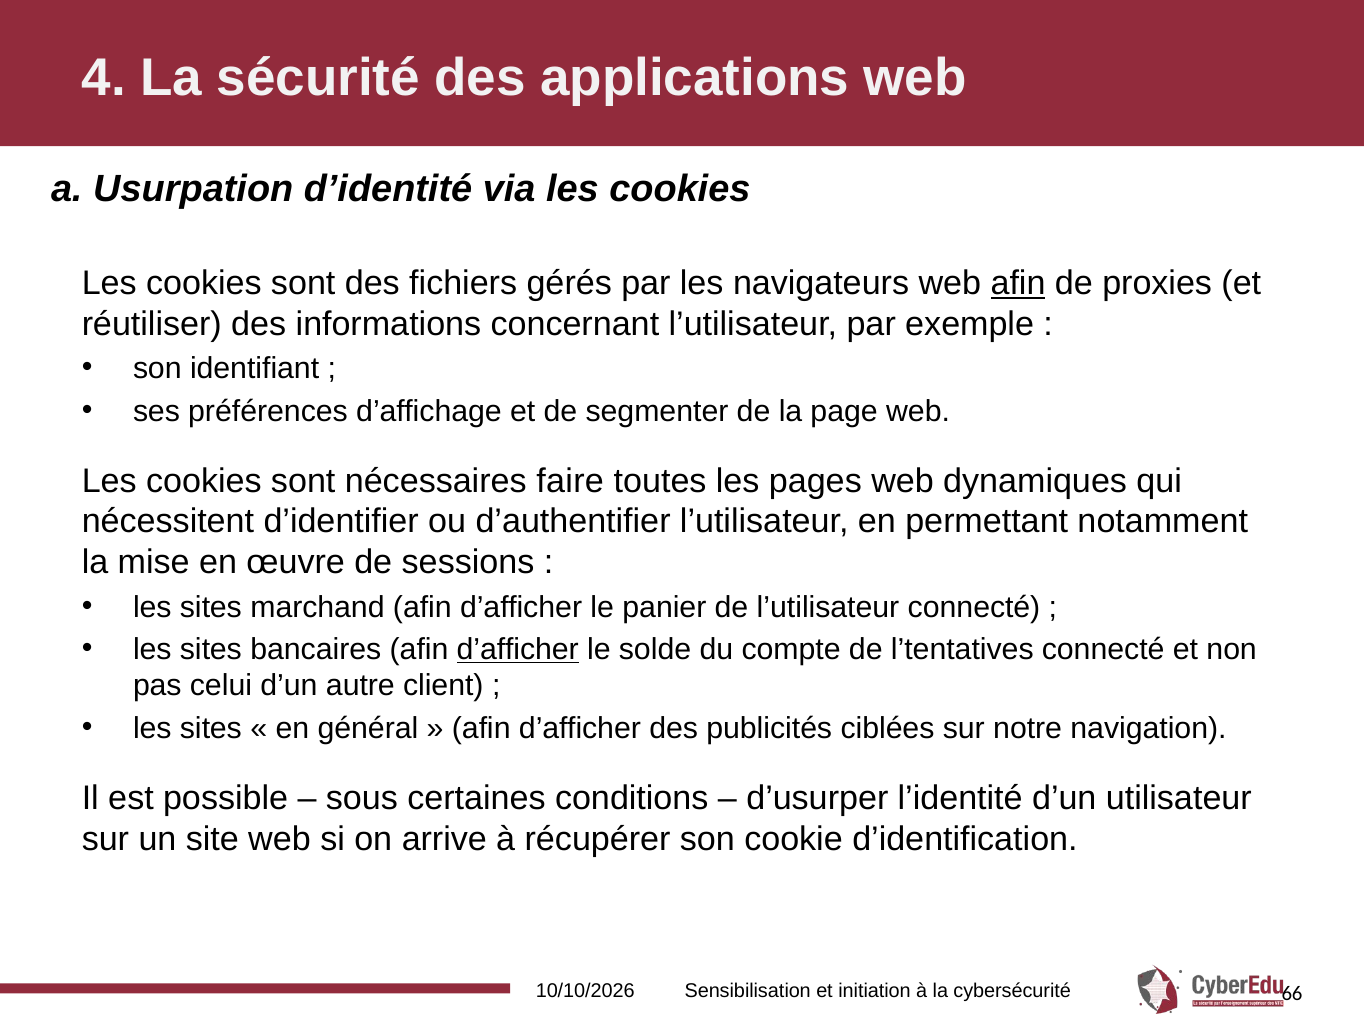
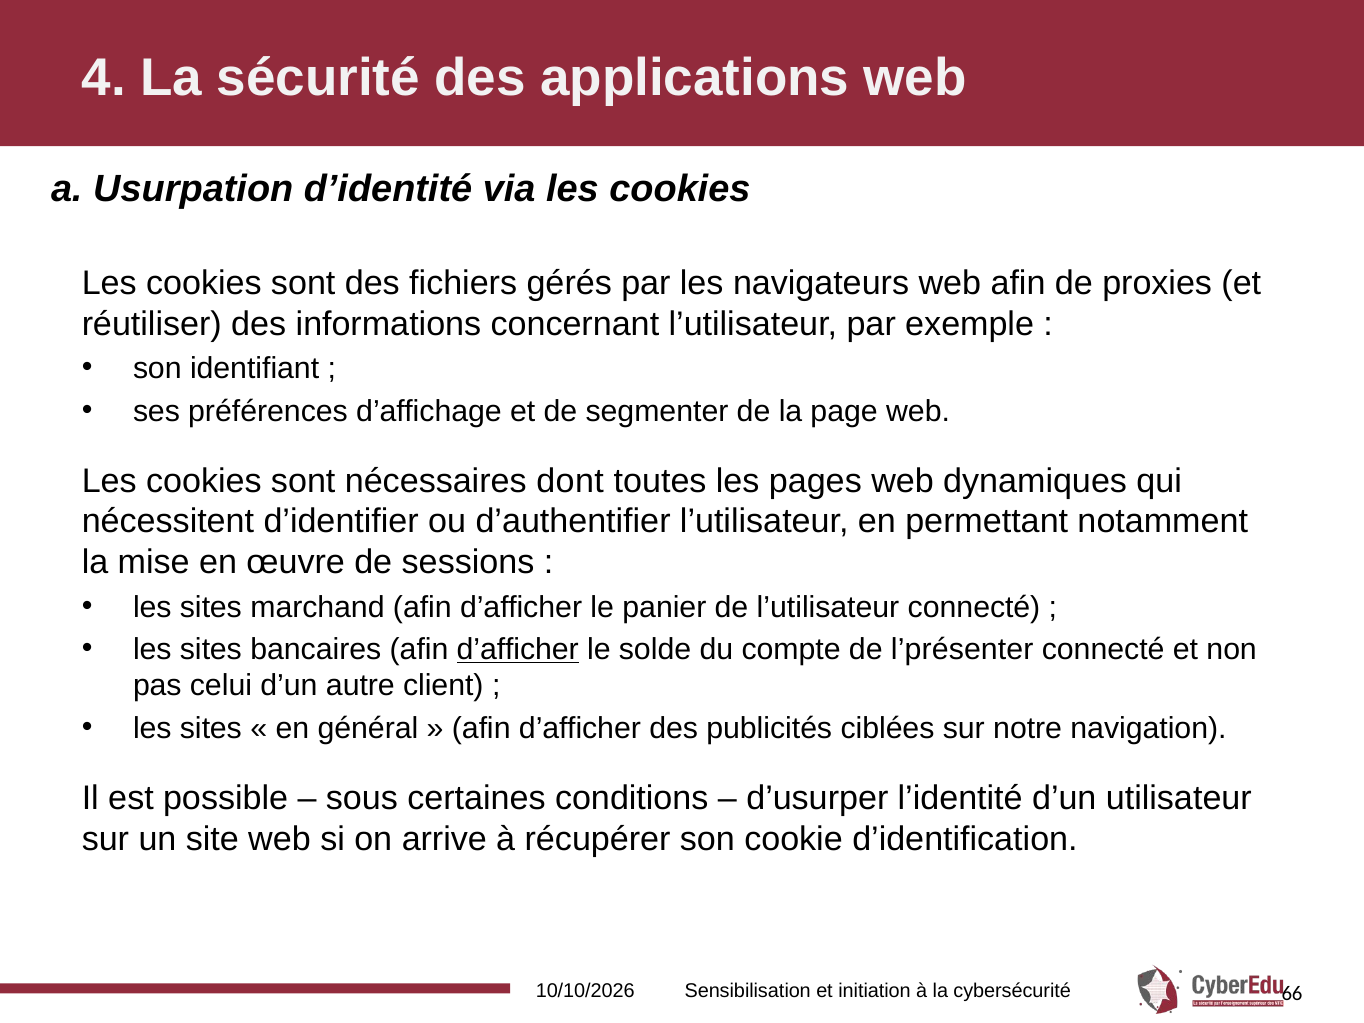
afin underline: present -> none (1018, 283)
faire: faire -> dont (570, 481)
l’tentatives: l’tentatives -> l’présenter (962, 650)
